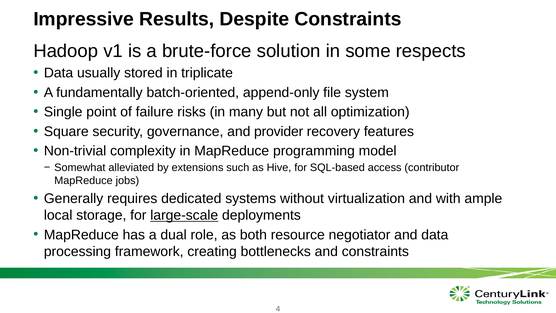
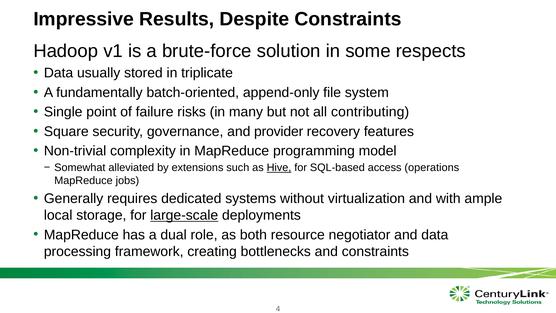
optimization: optimization -> contributing (370, 112)
Hive underline: none -> present (279, 168)
contributor: contributor -> operations (432, 168)
